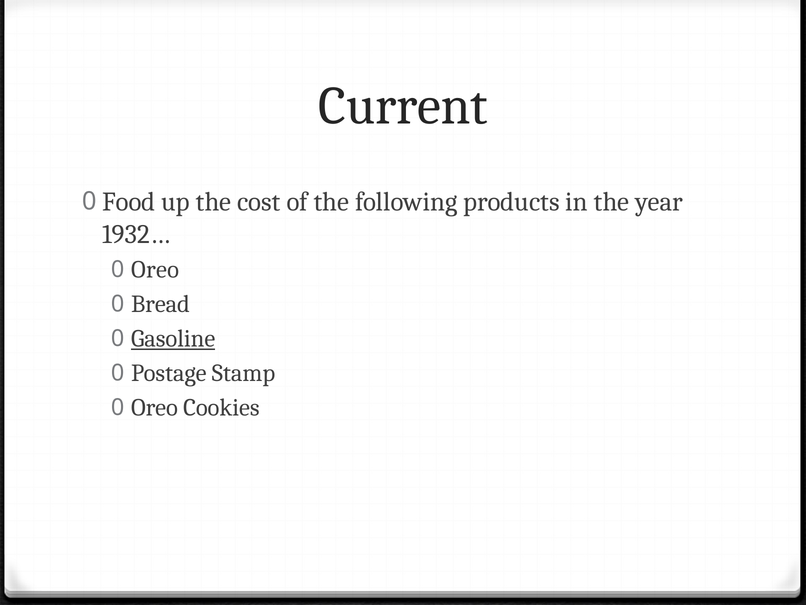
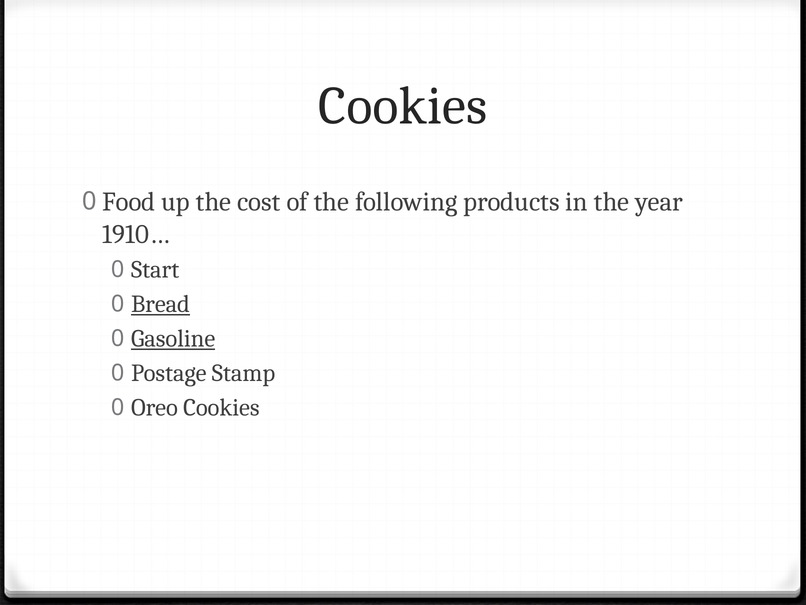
Current: Current -> Cookies (403, 106)
1932…: 1932… -> 1910… (136, 234)
Oreo: Oreo -> Start (155, 270)
Bread underline: none -> present (160, 304)
